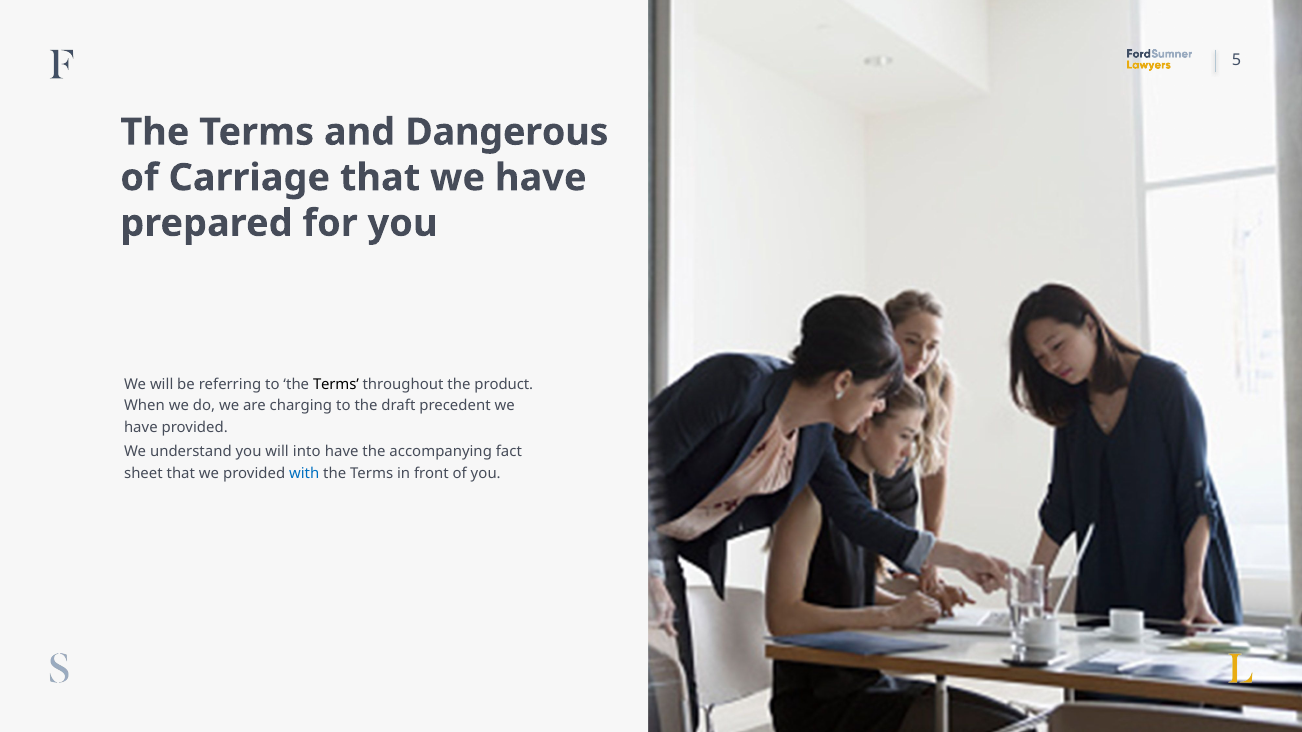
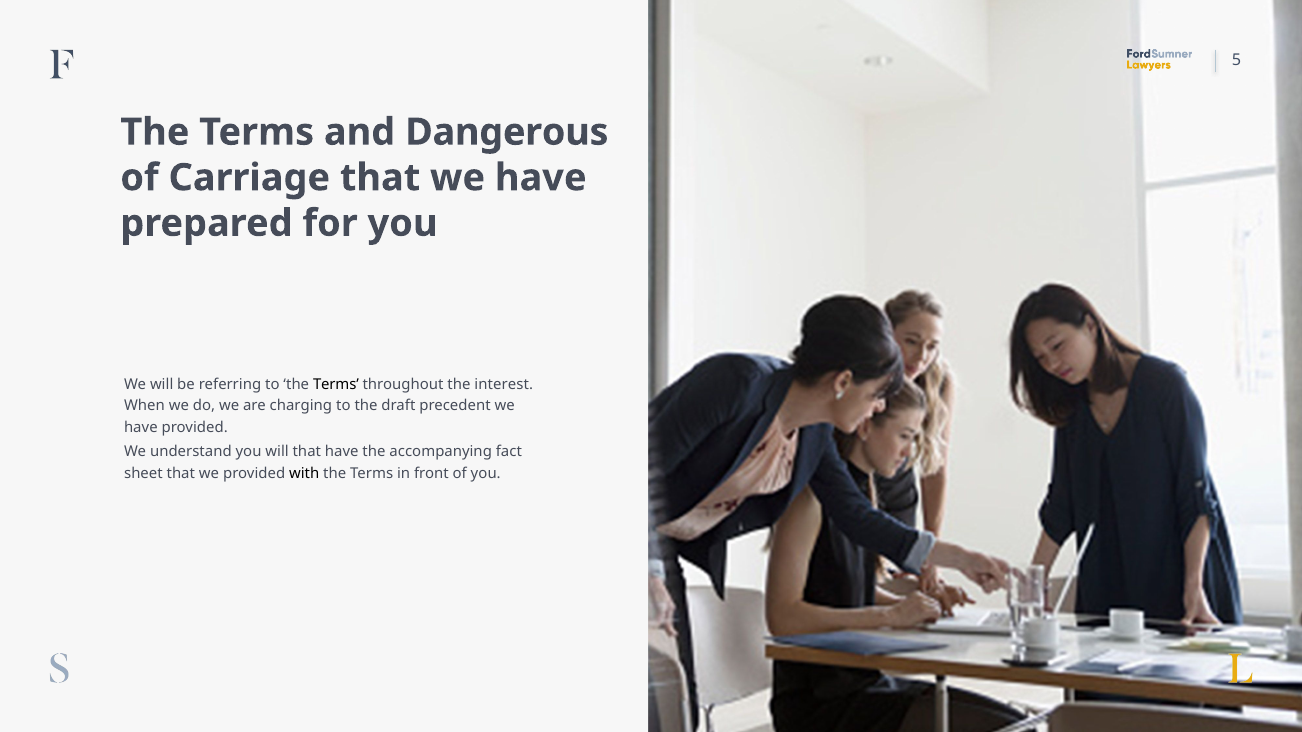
product: product -> interest (504, 385)
will into: into -> that (307, 452)
with colour: blue -> black (304, 474)
